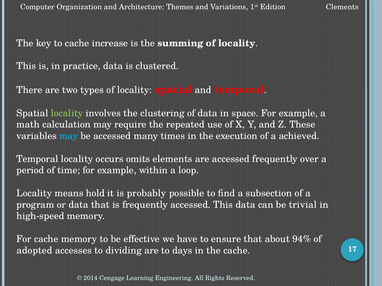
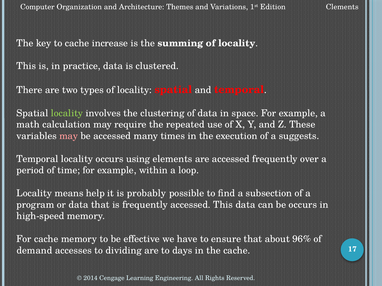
may colour: light blue -> pink (69, 136)
achieved: achieved -> suggests (299, 136)
omits: omits -> using (138, 159)
hold: hold -> help (95, 194)
be trivial: trivial -> occurs (303, 205)
94%: 94% -> 96% (302, 239)
adopted: adopted -> demand (34, 251)
